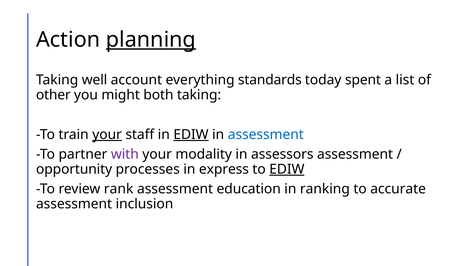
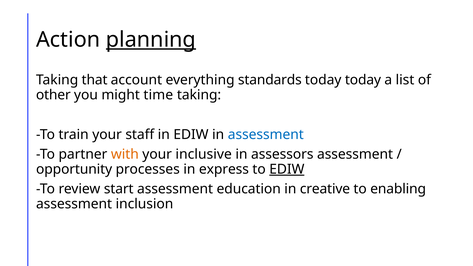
well: well -> that (95, 80)
today spent: spent -> today (363, 80)
both: both -> time (158, 95)
your underline: present -> none (107, 135)
EDIW underline: present -> none (191, 135)
with colour: purple -> orange (125, 154)
modality: modality -> inclusive (204, 154)
rank: rank -> start (119, 189)
ranking: ranking -> creative (325, 189)
accurate: accurate -> enabling (398, 189)
